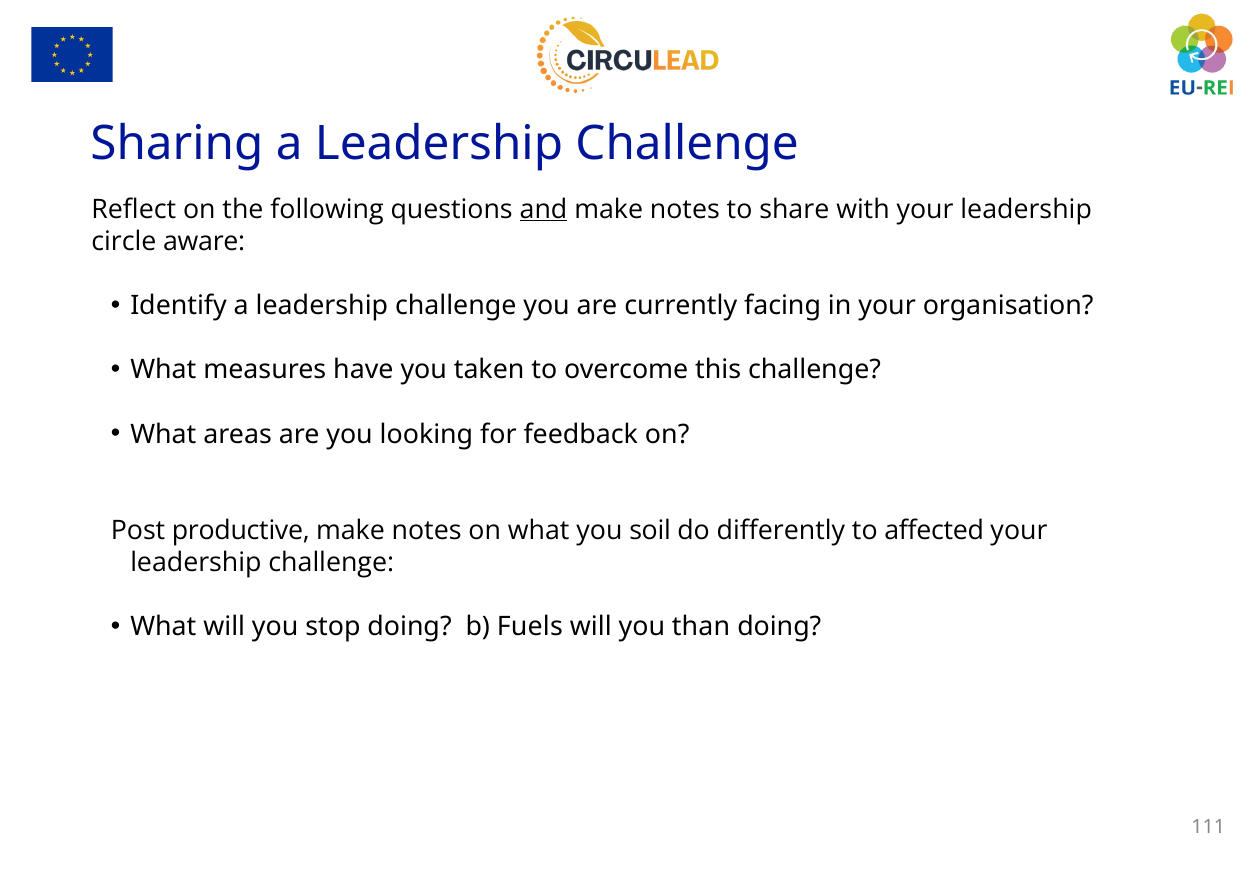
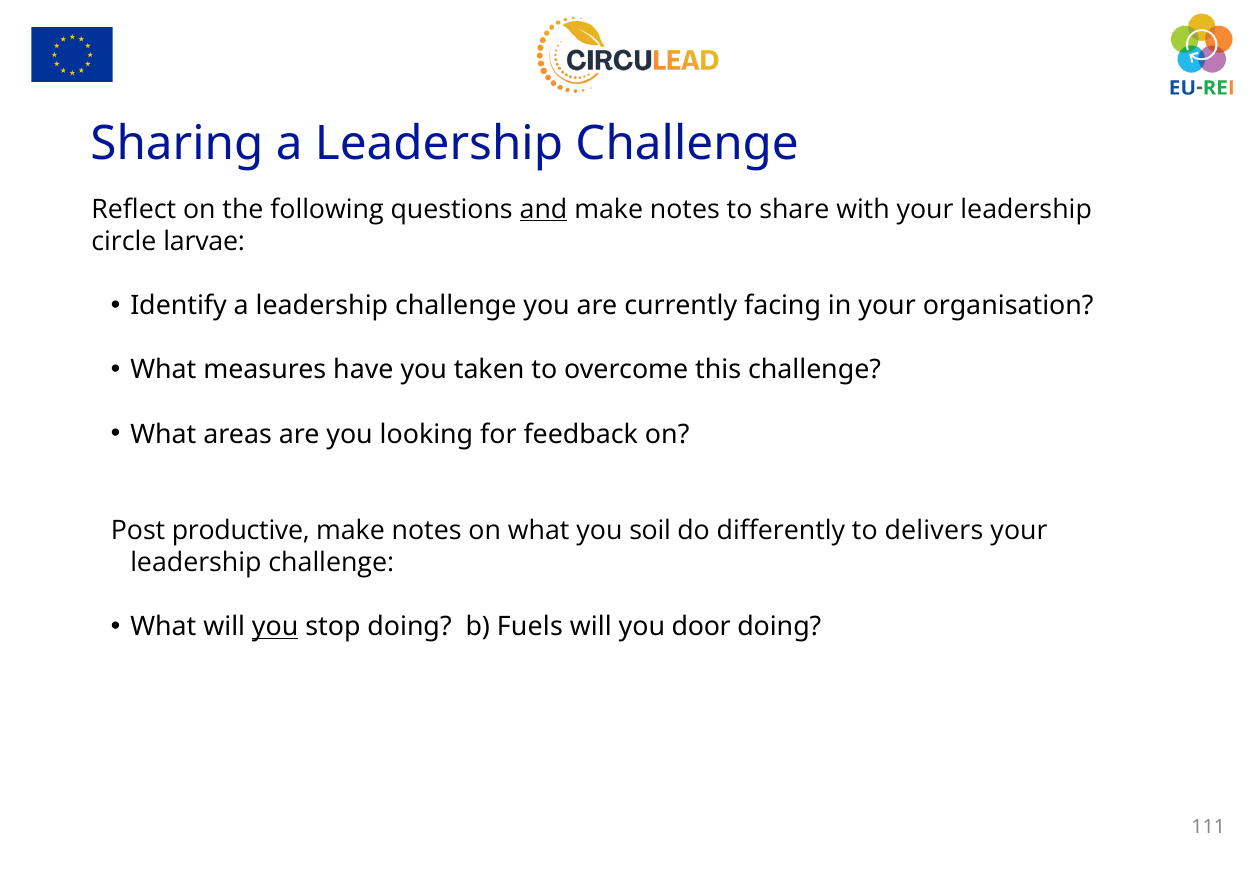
aware: aware -> larvae (204, 241)
affected: affected -> delivers (934, 531)
you underline: none -> present (275, 627)
than: than -> door (701, 627)
